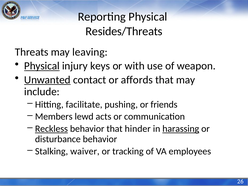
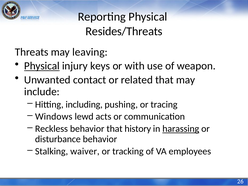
Unwanted underline: present -> none (47, 80)
affords: affords -> related (137, 80)
facilitate: facilitate -> including (84, 104)
friends: friends -> tracing (164, 104)
Members: Members -> Windows (54, 117)
Reckless underline: present -> none (51, 129)
hinder: hinder -> history (138, 129)
